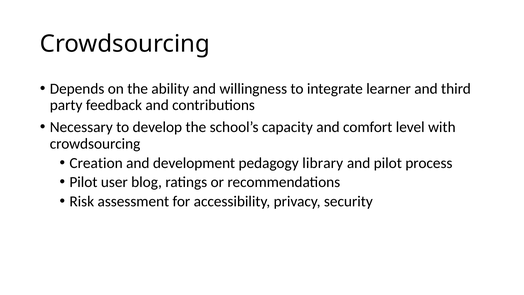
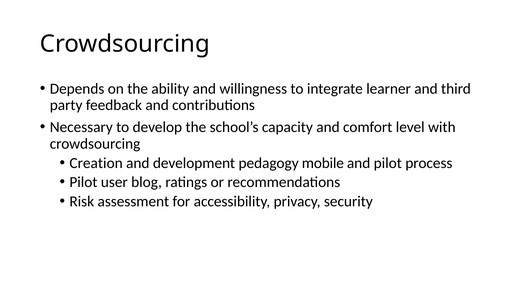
library: library -> mobile (323, 163)
